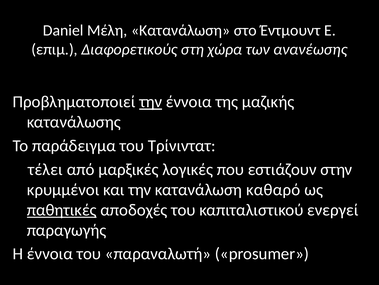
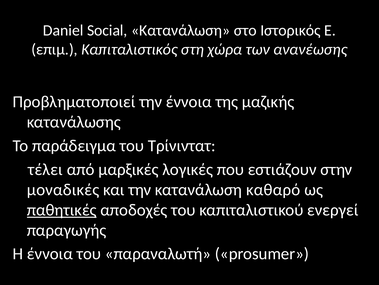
Μέλη: Μέλη -> Social (107, 30)
Έντμουντ: Έντμουντ -> Ιστορικός (290, 30)
Διαφορετικούς: Διαφορετικούς -> Καπιταλιστικός (129, 49)
την underline: present -> none (151, 102)
κρυμμένοι: κρυμμένοι -> μοναδικές (63, 189)
